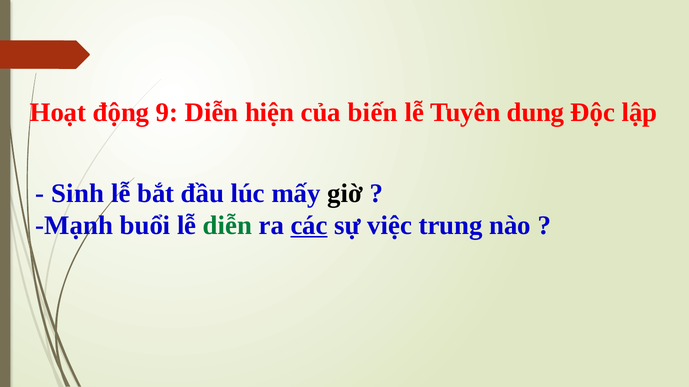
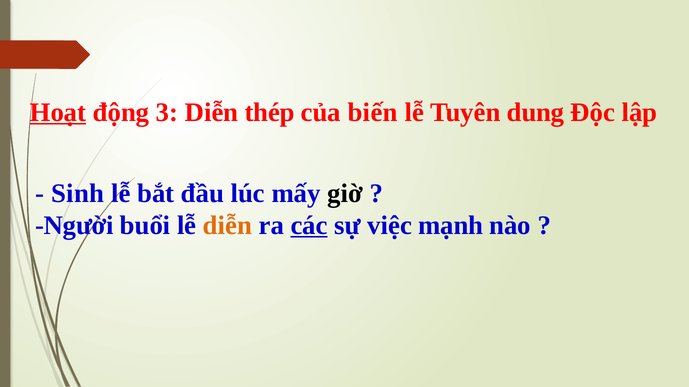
Hoạt underline: none -> present (58, 112)
9: 9 -> 3 (167, 112)
hiện: hiện -> thép (270, 112)
Mạnh: Mạnh -> Người (74, 226)
diễn colour: green -> orange (228, 226)
trung: trung -> mạnh (451, 226)
